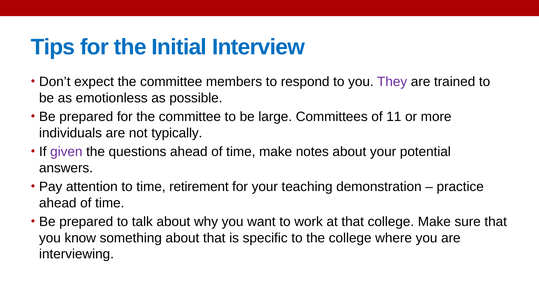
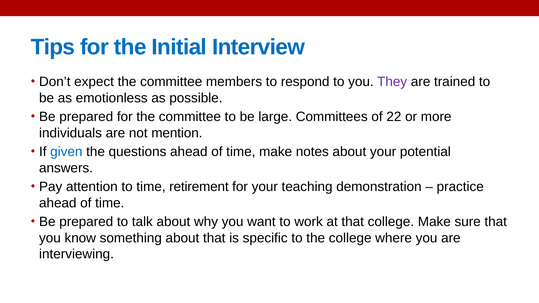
11: 11 -> 22 (394, 117)
typically: typically -> mention (177, 133)
given colour: purple -> blue (66, 152)
